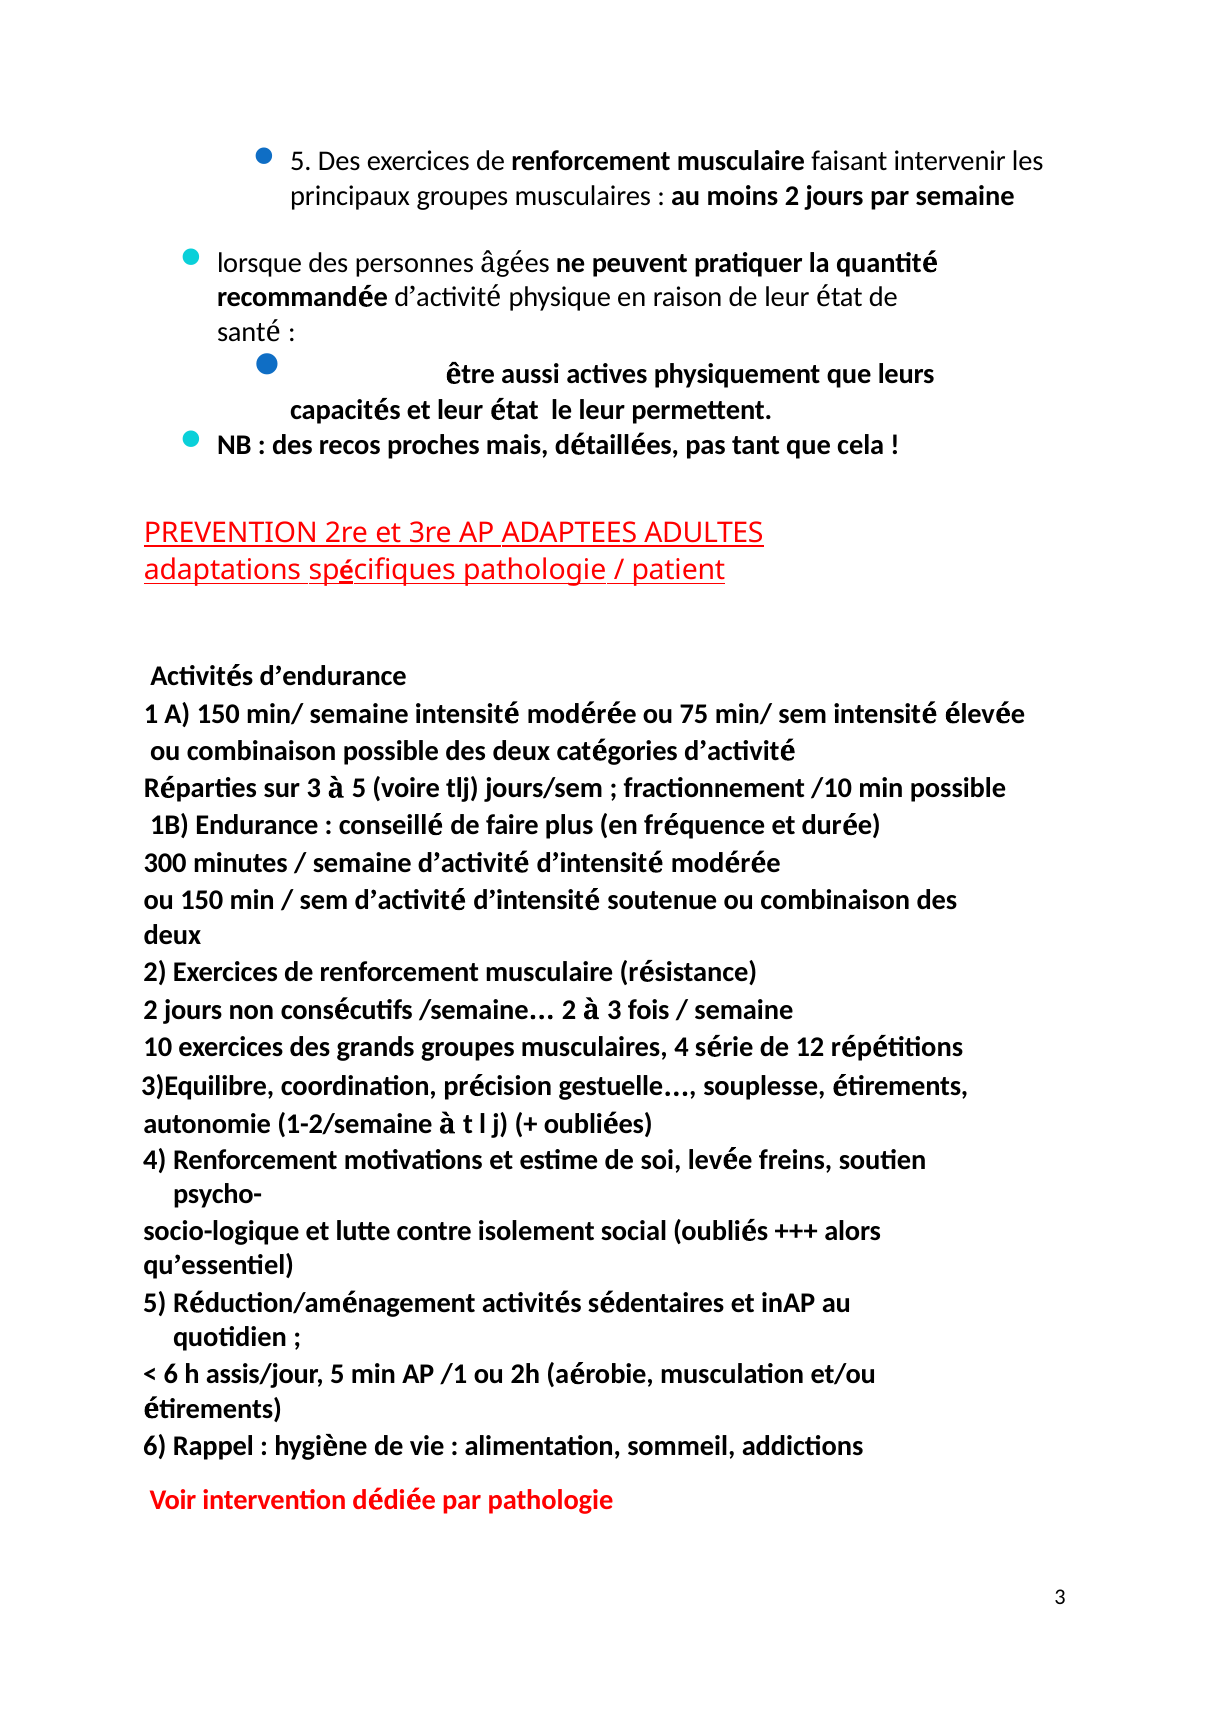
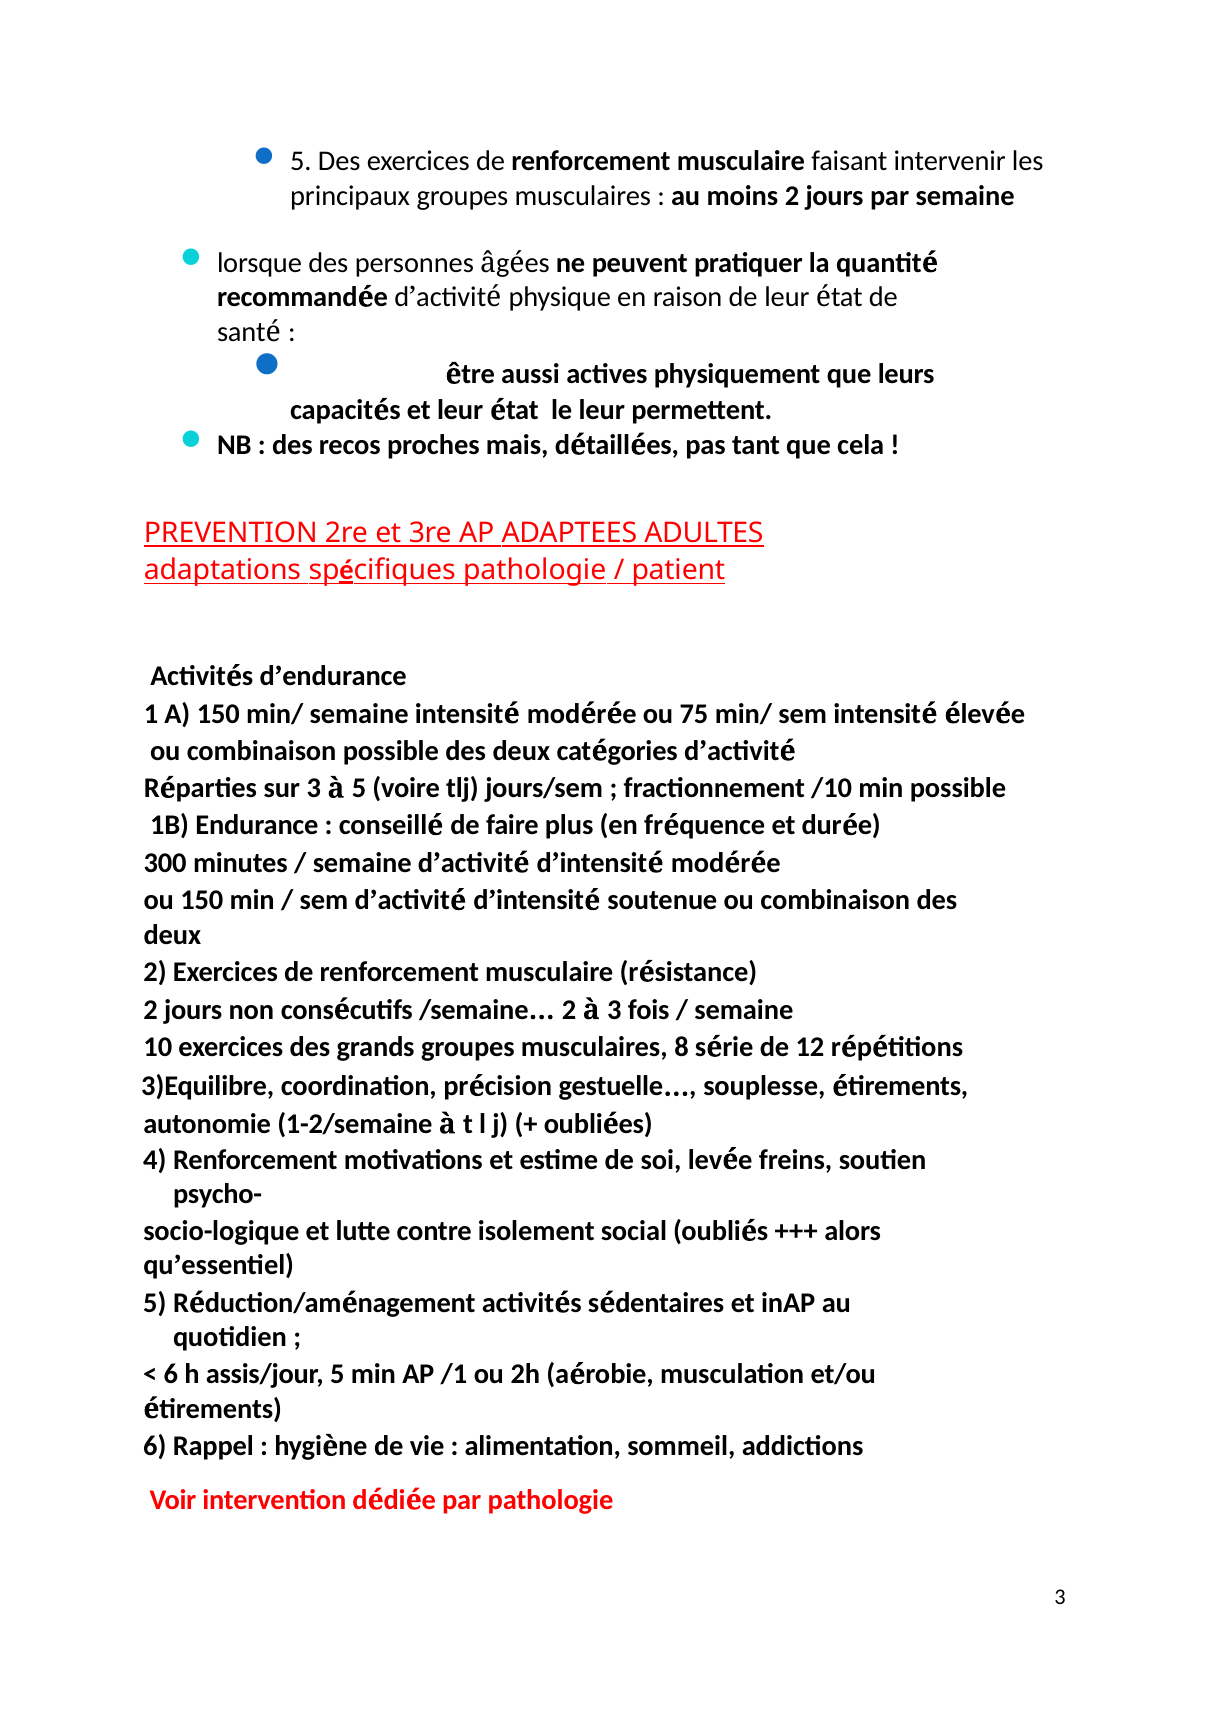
4: 4 -> 8 (681, 1047)
